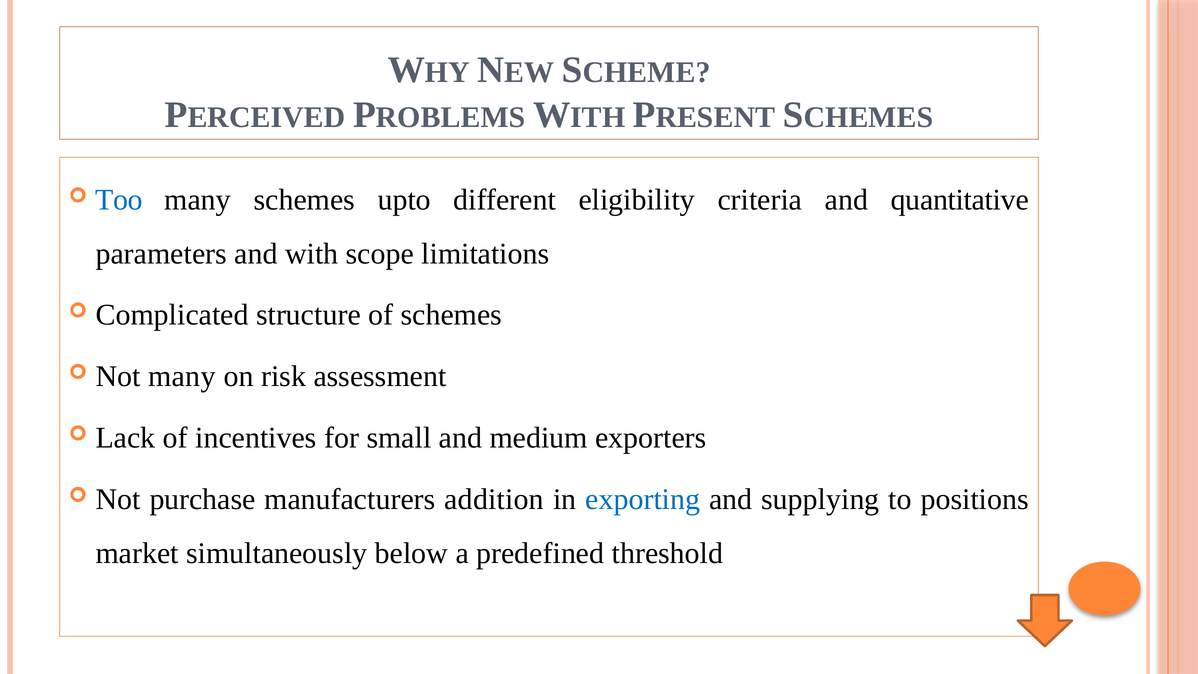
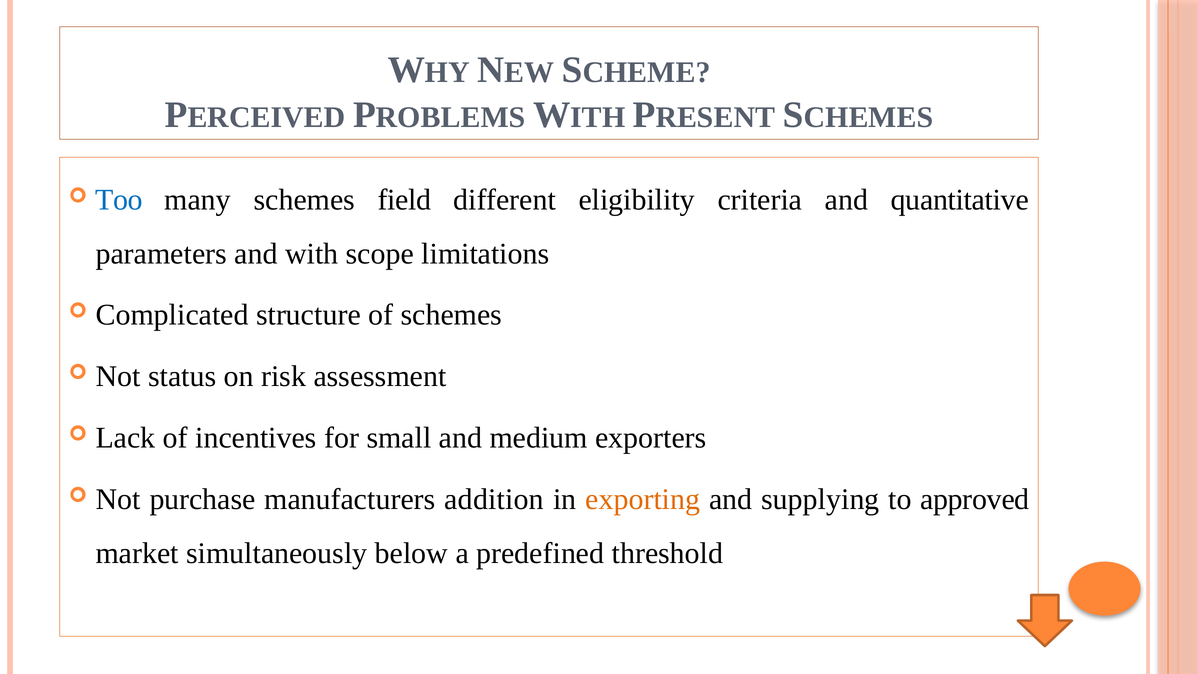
upto: upto -> field (404, 200)
Not many: many -> status (182, 376)
exporting colour: blue -> orange (643, 499)
positions: positions -> approved (975, 499)
